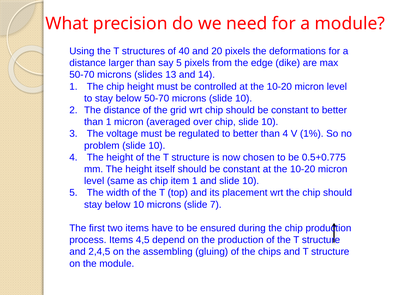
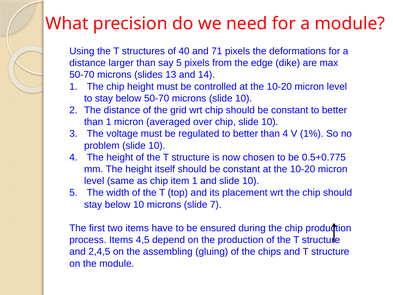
20: 20 -> 71 (217, 51)
